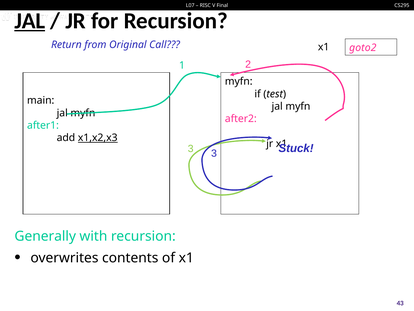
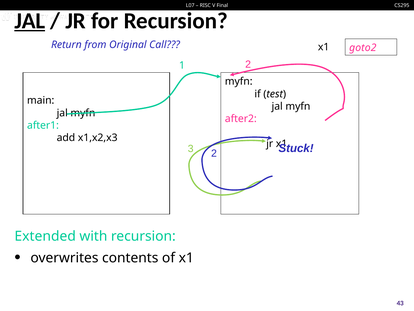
x1,x2,x3 underline: present -> none (98, 138)
3 3: 3 -> 2 (214, 153)
Generally: Generally -> Extended (45, 236)
